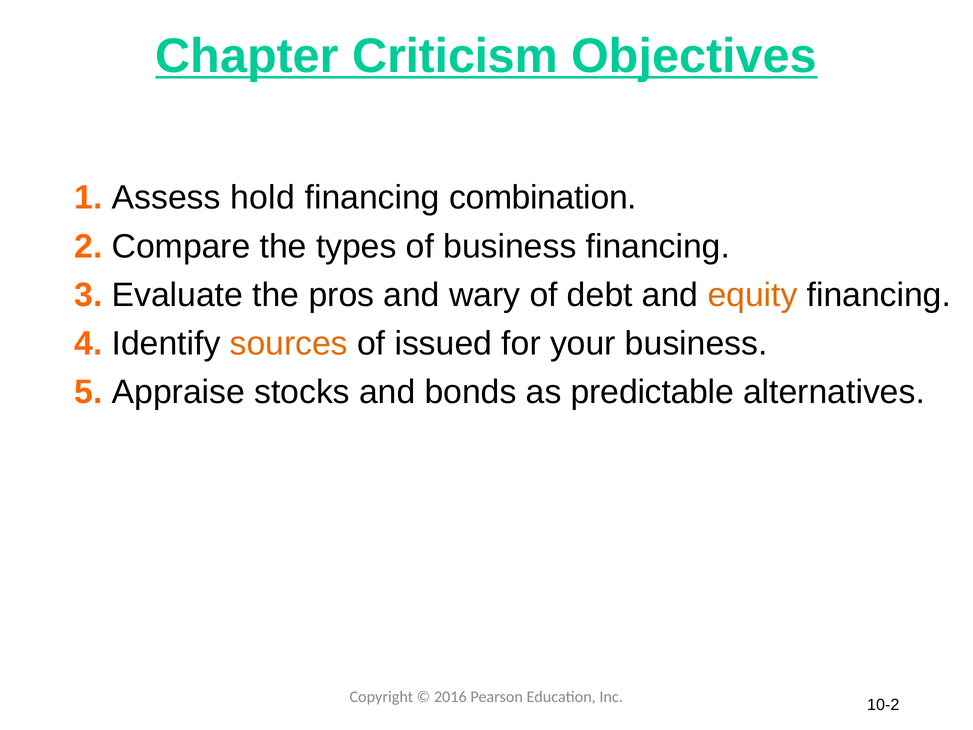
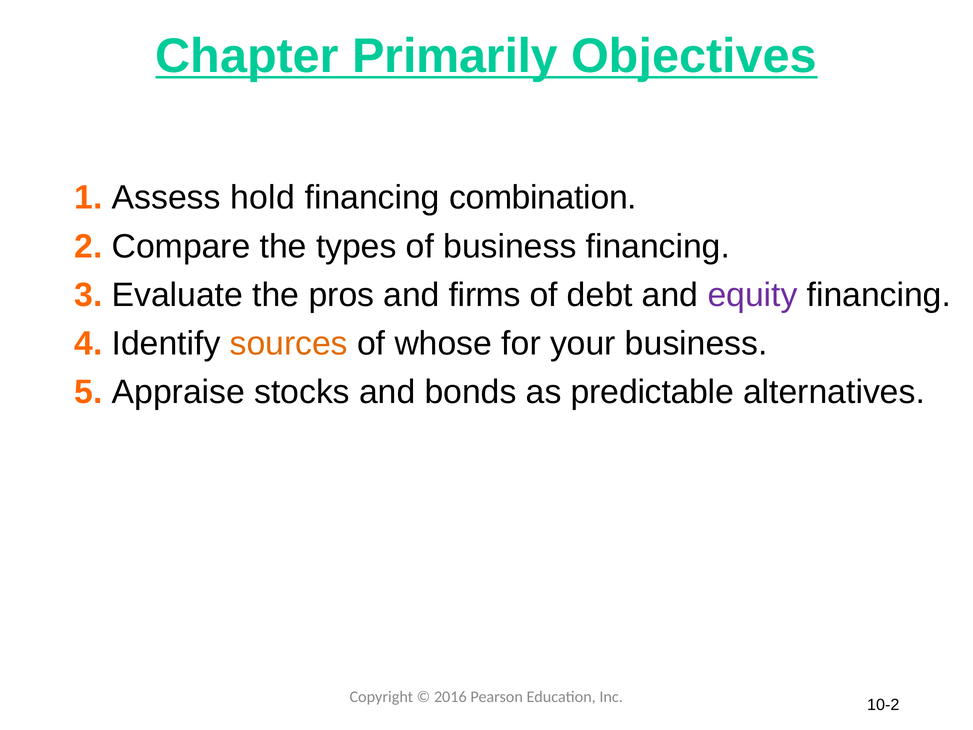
Criticism: Criticism -> Primarily (455, 56)
wary: wary -> firms (485, 295)
equity colour: orange -> purple (753, 295)
issued: issued -> whose (443, 343)
